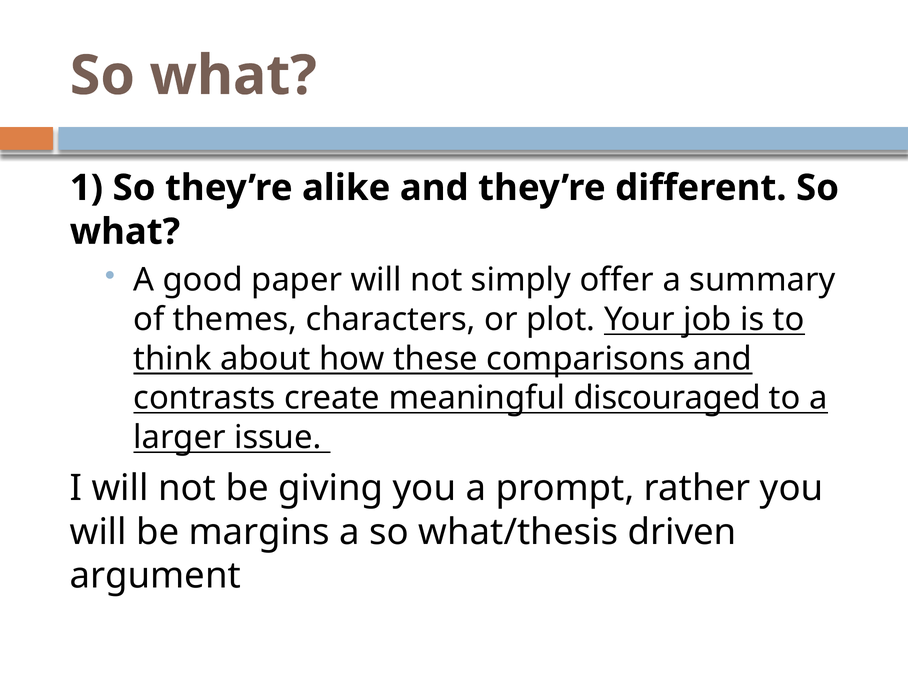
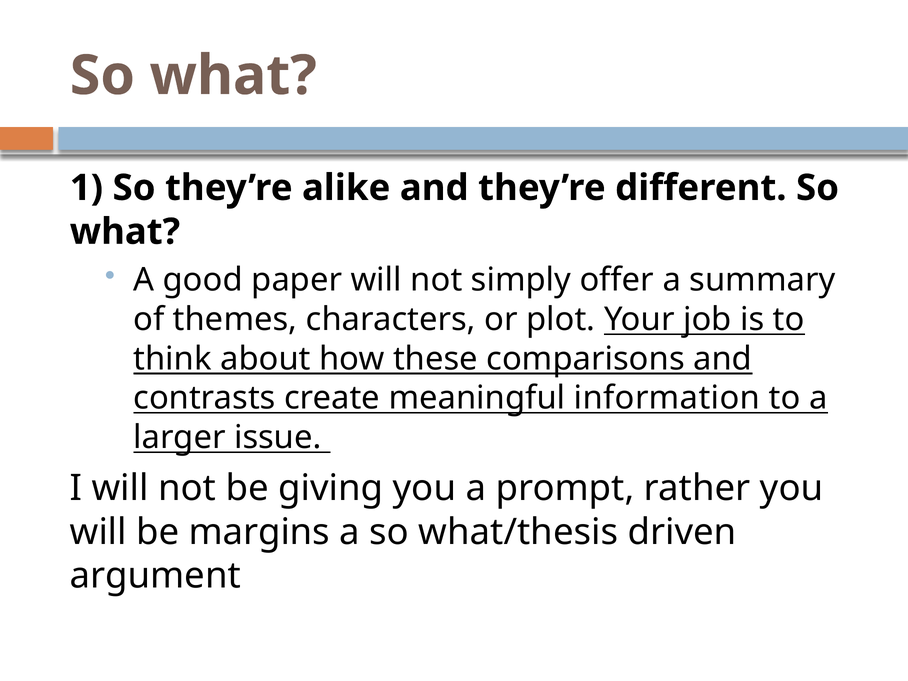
discouraged: discouraged -> information (667, 398)
